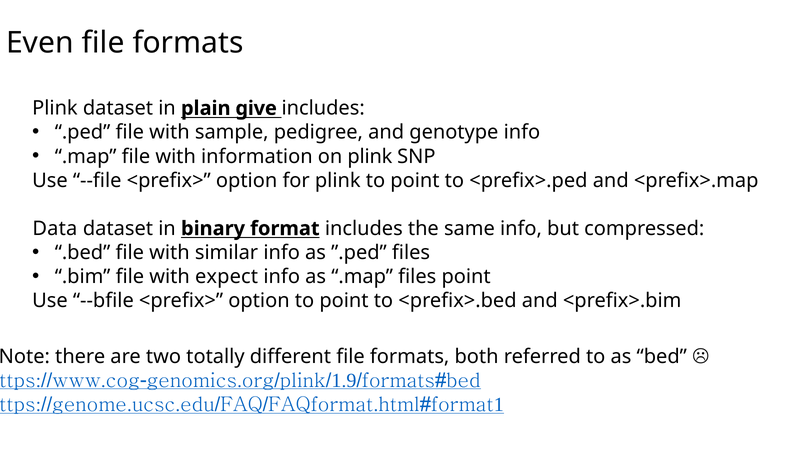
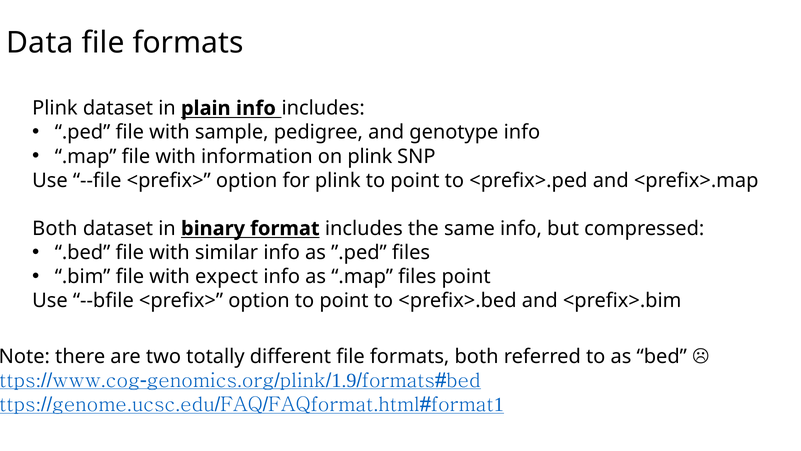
Even: Even -> Data (40, 43)
plain give: give -> info (256, 108)
Data: Data -> Both (55, 228)
